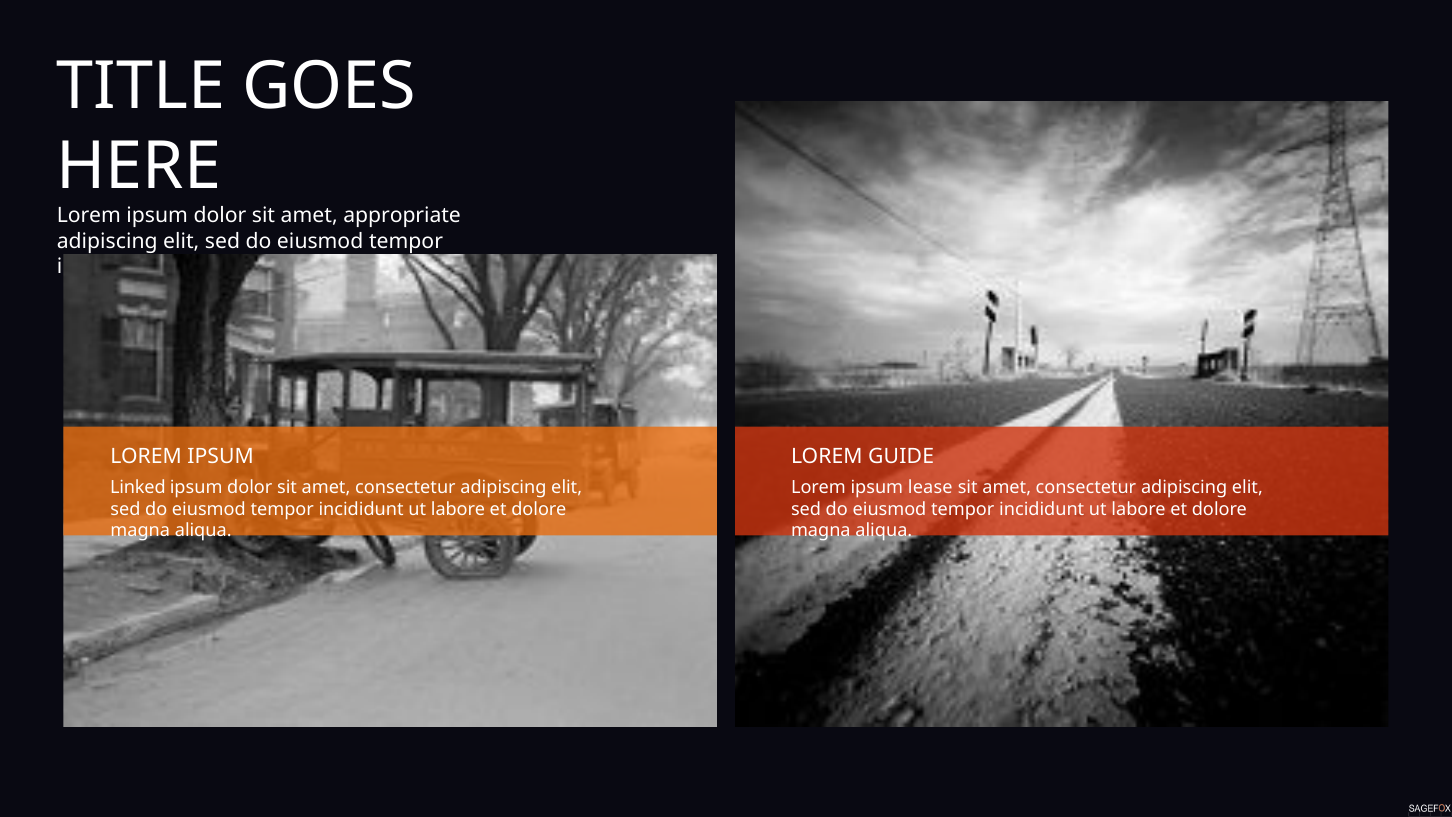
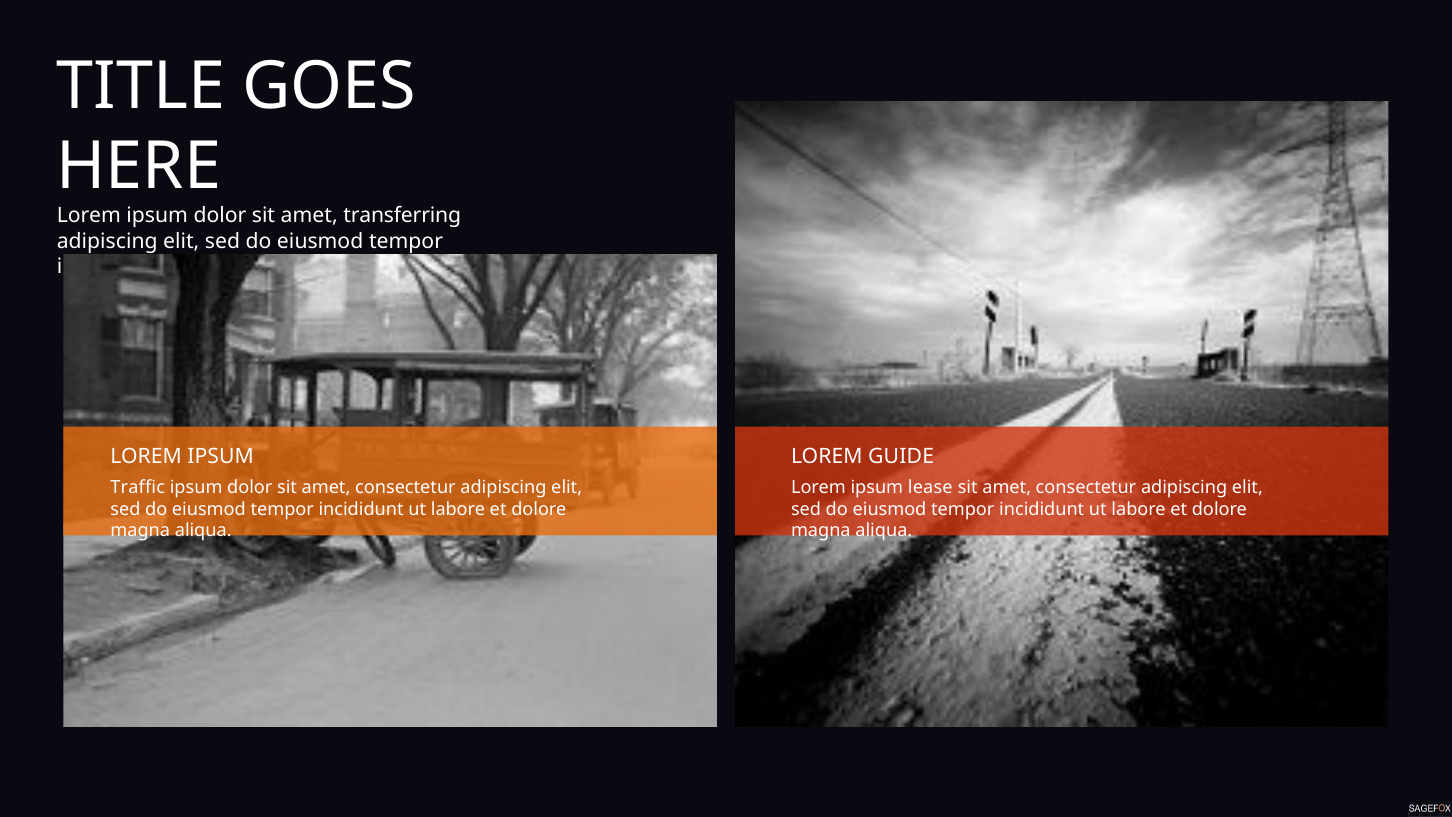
appropriate: appropriate -> transferring (402, 216)
Linked: Linked -> Traffic (138, 487)
